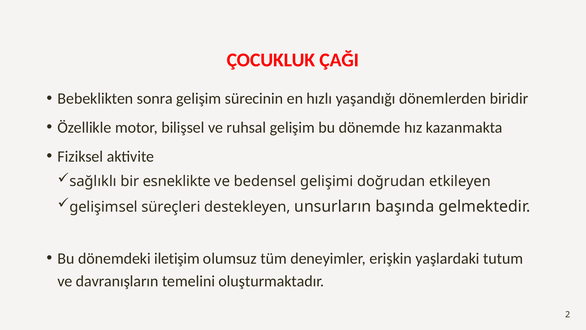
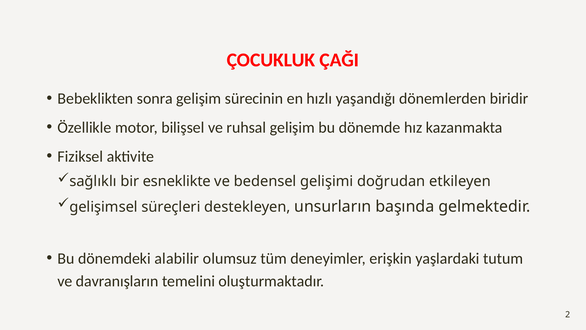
iletişim: iletişim -> alabilir (177, 258)
